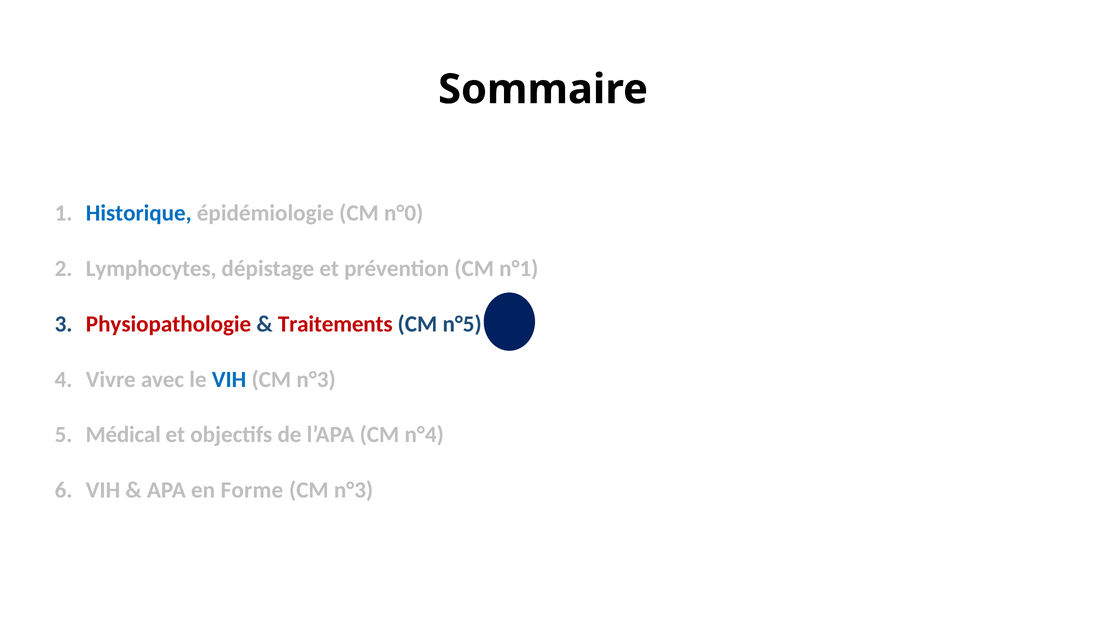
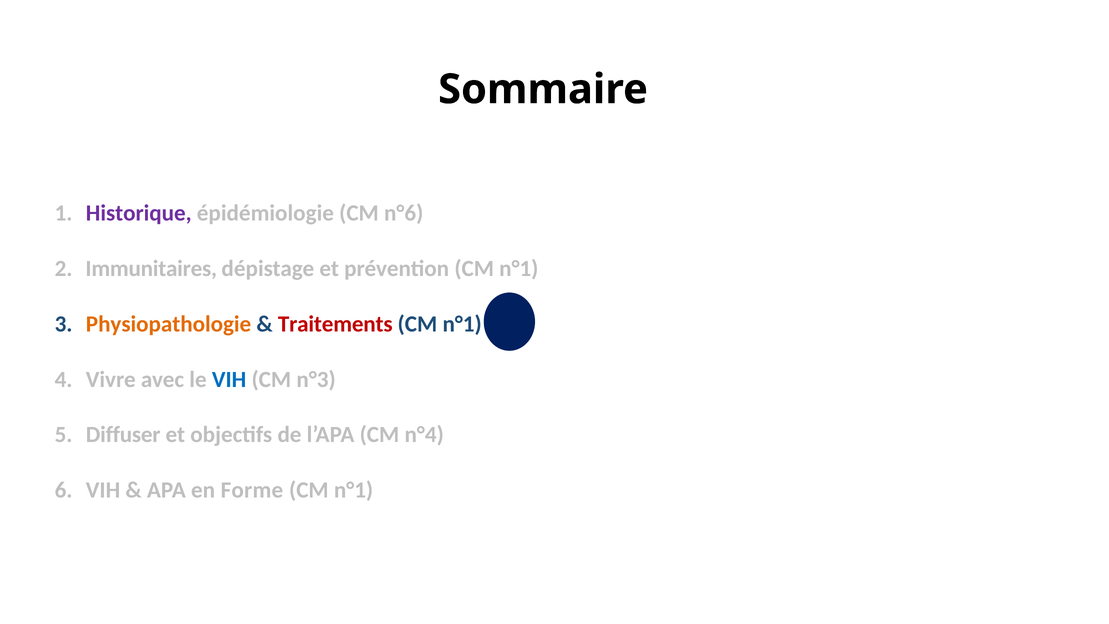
Historique colour: blue -> purple (139, 213)
n°0: n°0 -> n°6 (404, 213)
Lymphocytes: Lymphocytes -> Immunitaires (151, 268)
Physiopathologie colour: red -> orange (169, 324)
n°5: n°5 -> n°1 (462, 324)
Médical: Médical -> Diffuser (123, 435)
n°3: n°3 -> n°1 (354, 490)
